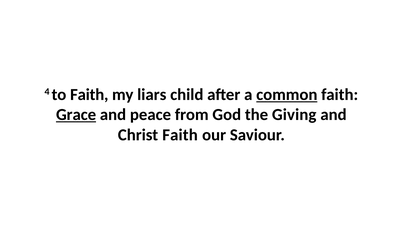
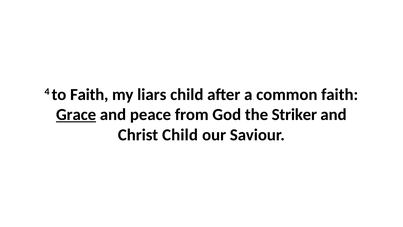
common underline: present -> none (287, 94)
Giving: Giving -> Striker (294, 115)
Christ Faith: Faith -> Child (180, 135)
